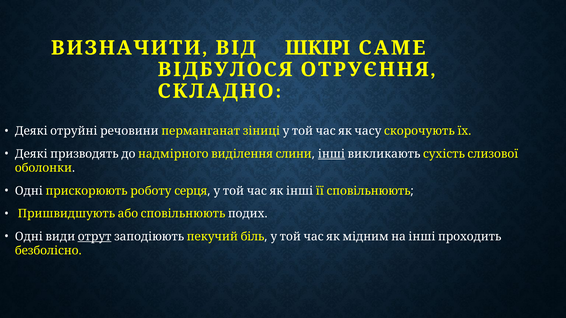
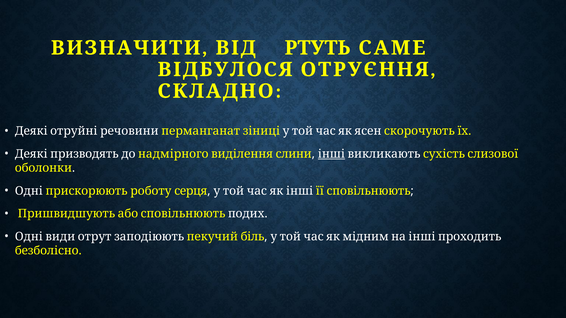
ШКІРІ: ШКІРІ -> РТУТЬ (318, 48)
часу: часу -> ясен (368, 131)
отрут underline: present -> none (95, 237)
